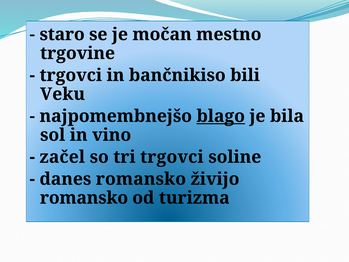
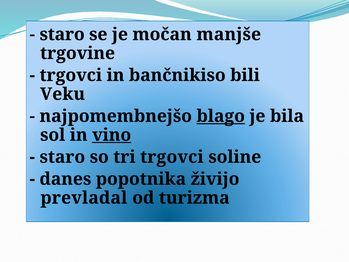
mestno: mestno -> manjše (229, 34)
vino underline: none -> present (112, 135)
začel: začel -> staro (62, 157)
danes romansko: romansko -> popotnika (141, 179)
romansko: romansko -> prevladal (84, 198)
